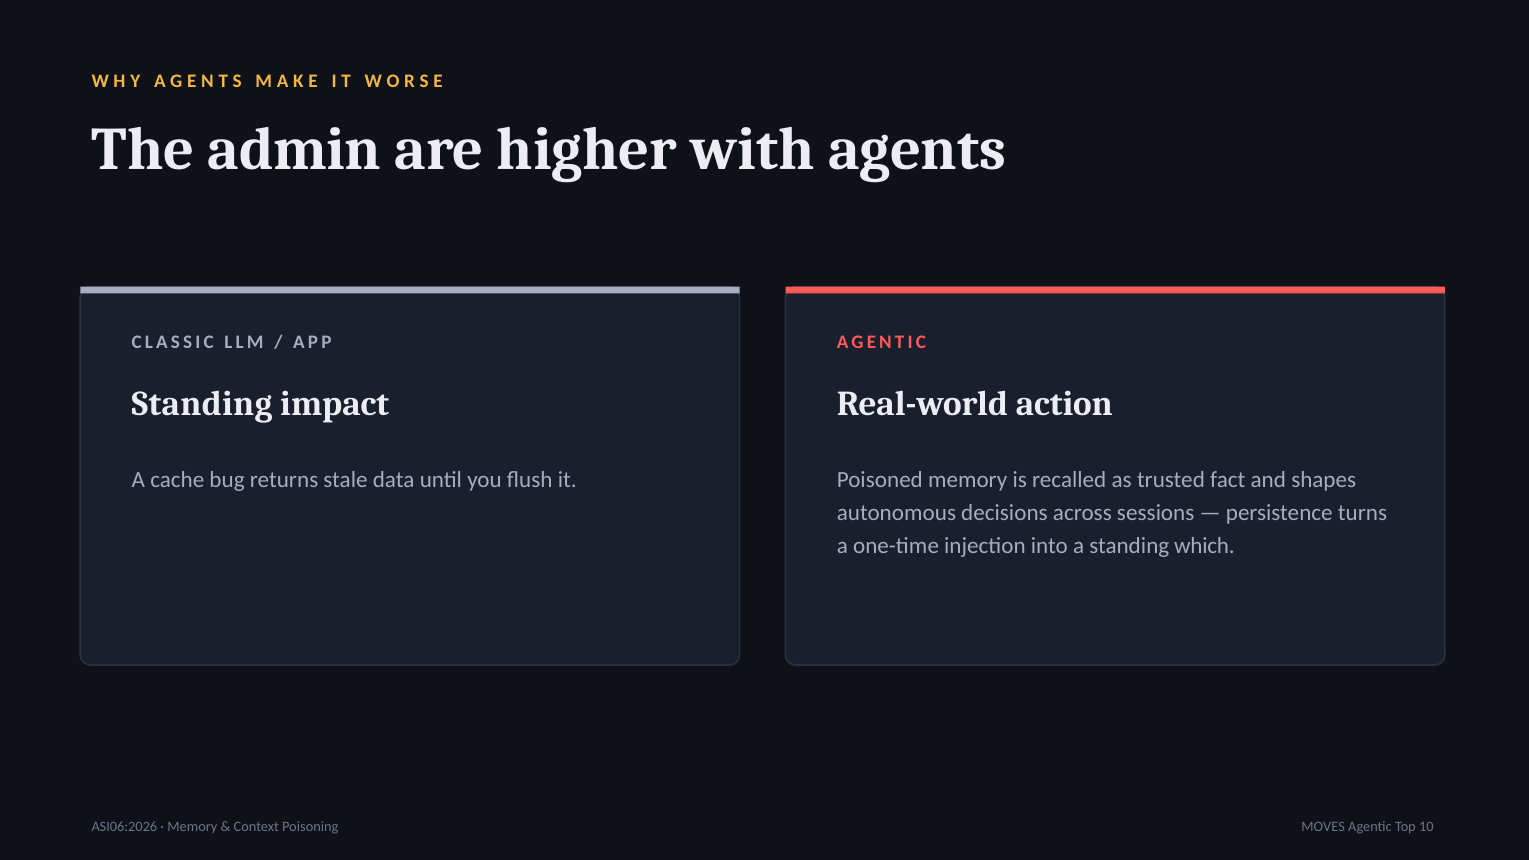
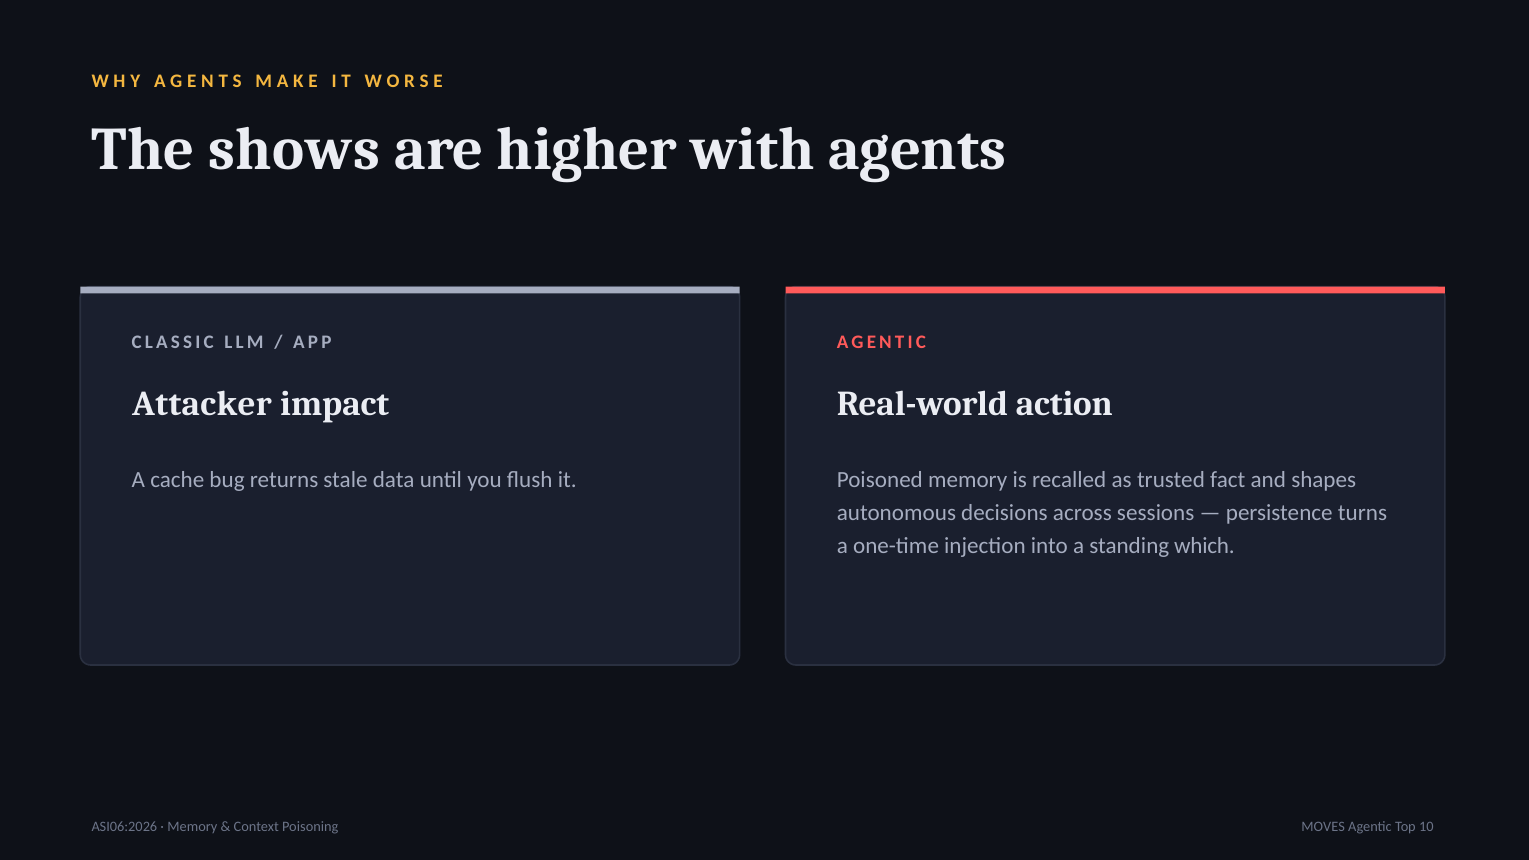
admin: admin -> shows (294, 149)
Standing: Standing -> Attacker (202, 404)
